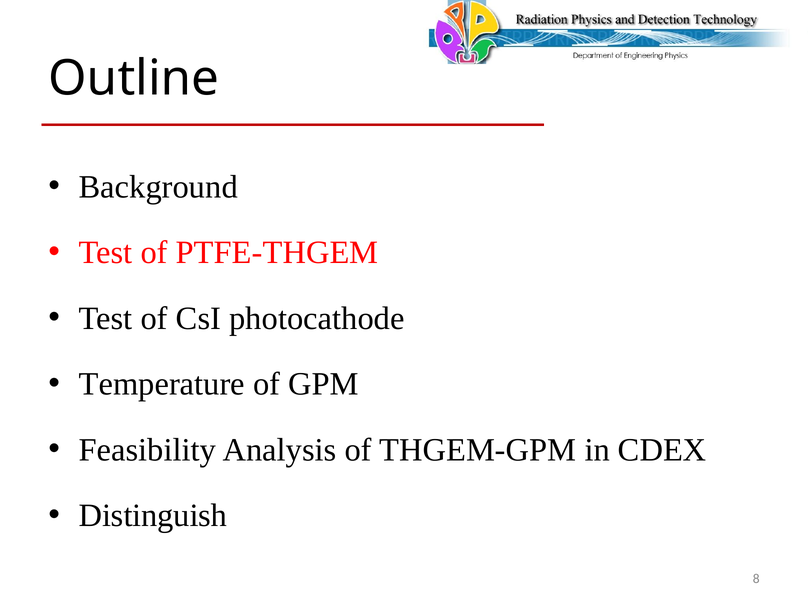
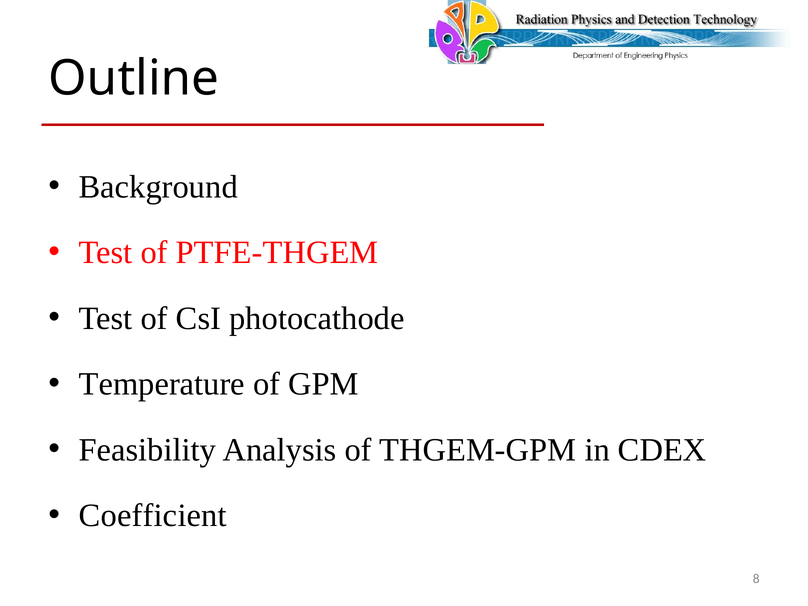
Distinguish: Distinguish -> Coefficient (153, 516)
